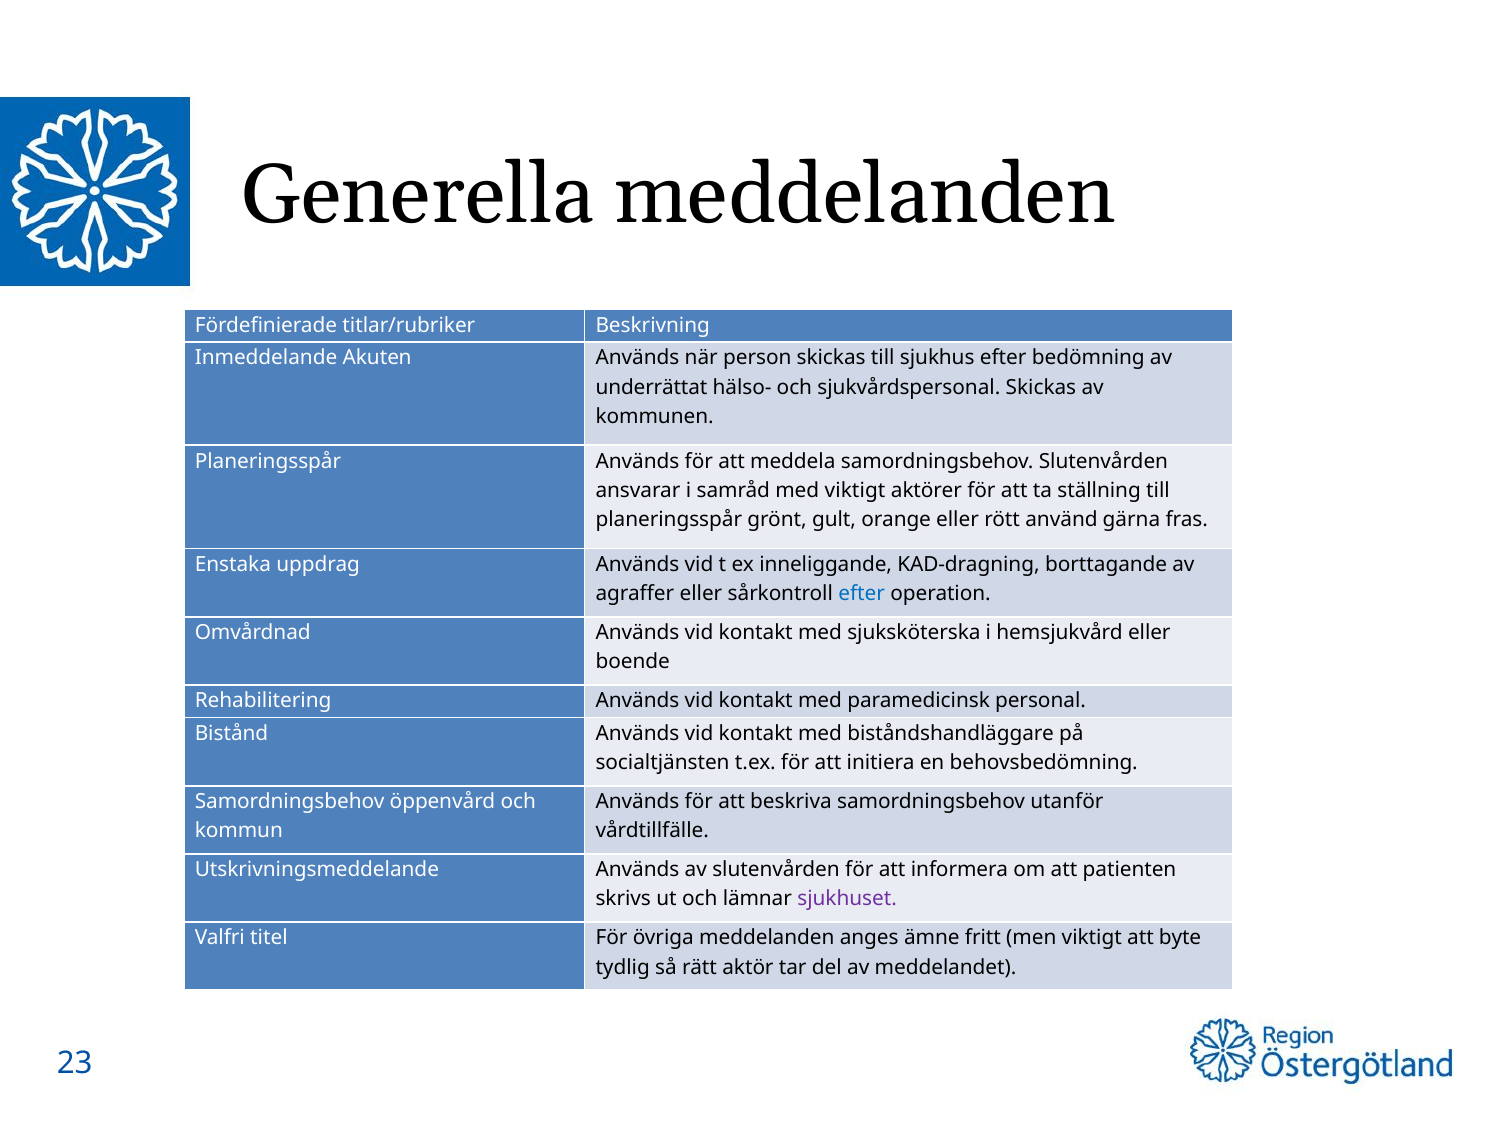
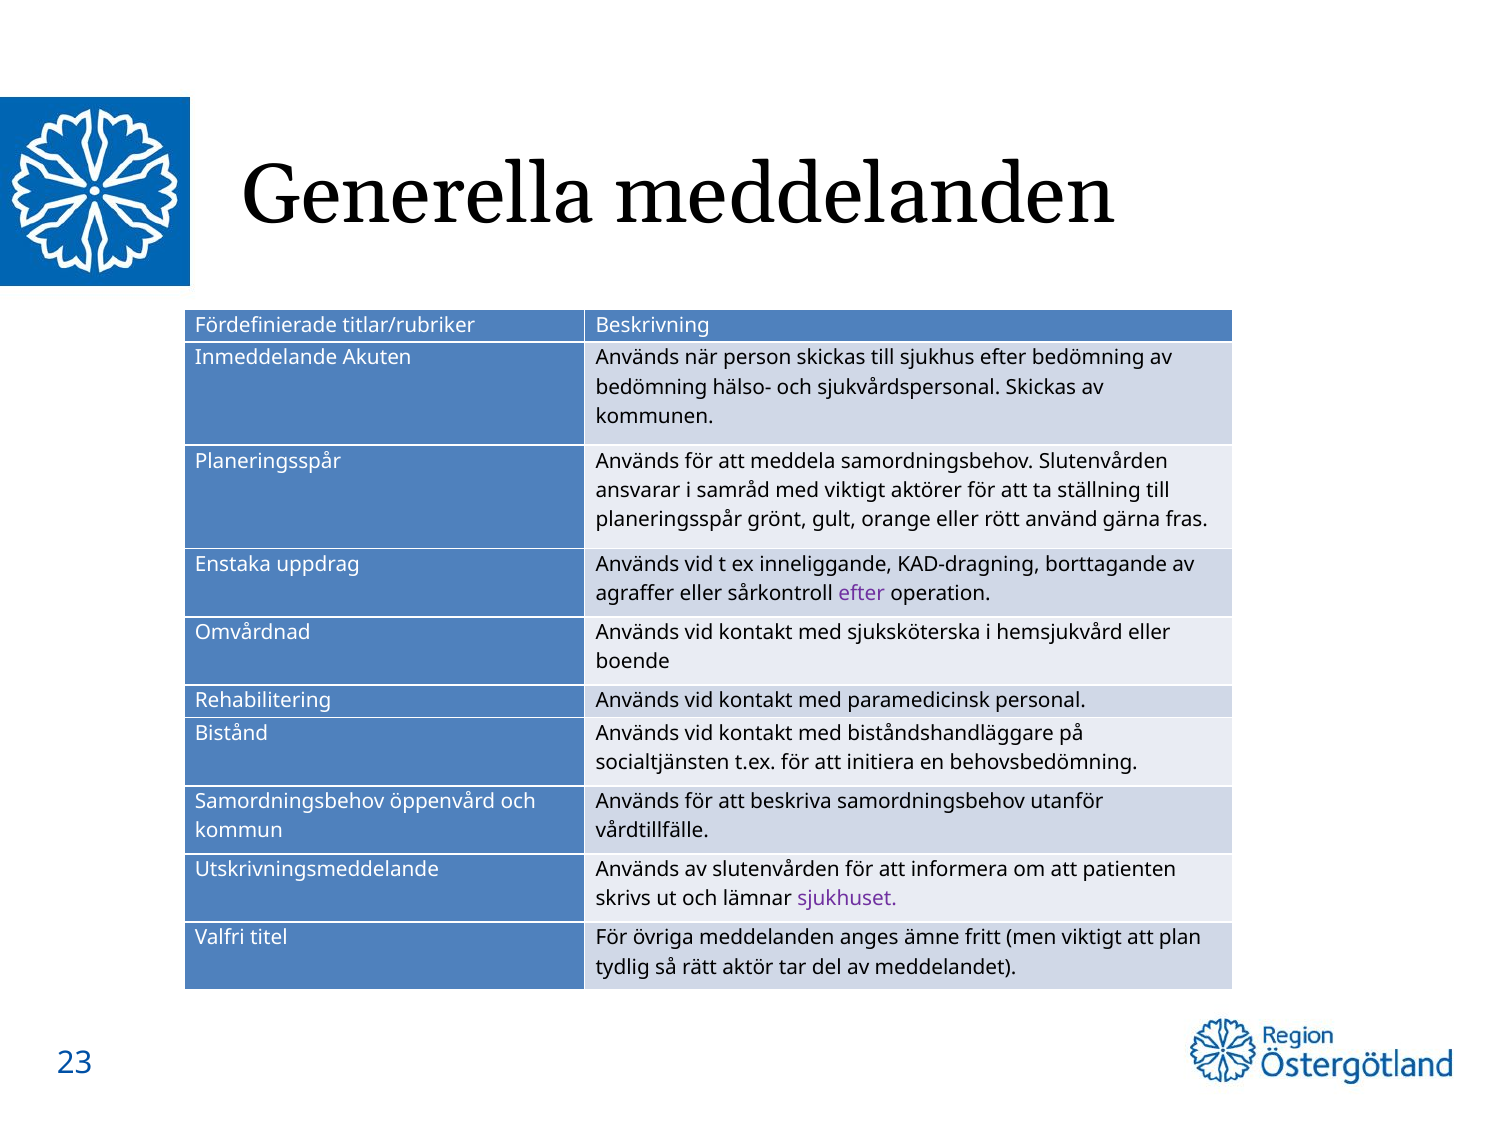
underrättat: underrättat -> bedömning (652, 387)
efter colour: blue -> purple (862, 594)
byte: byte -> plan (1180, 938)
